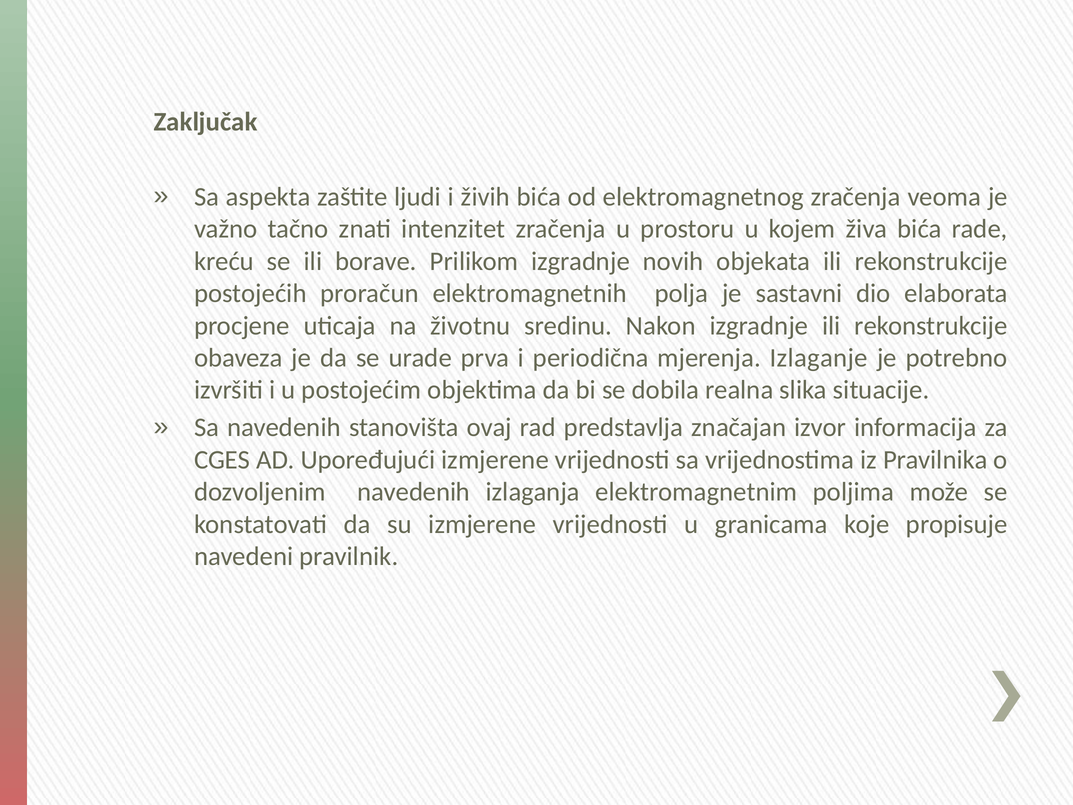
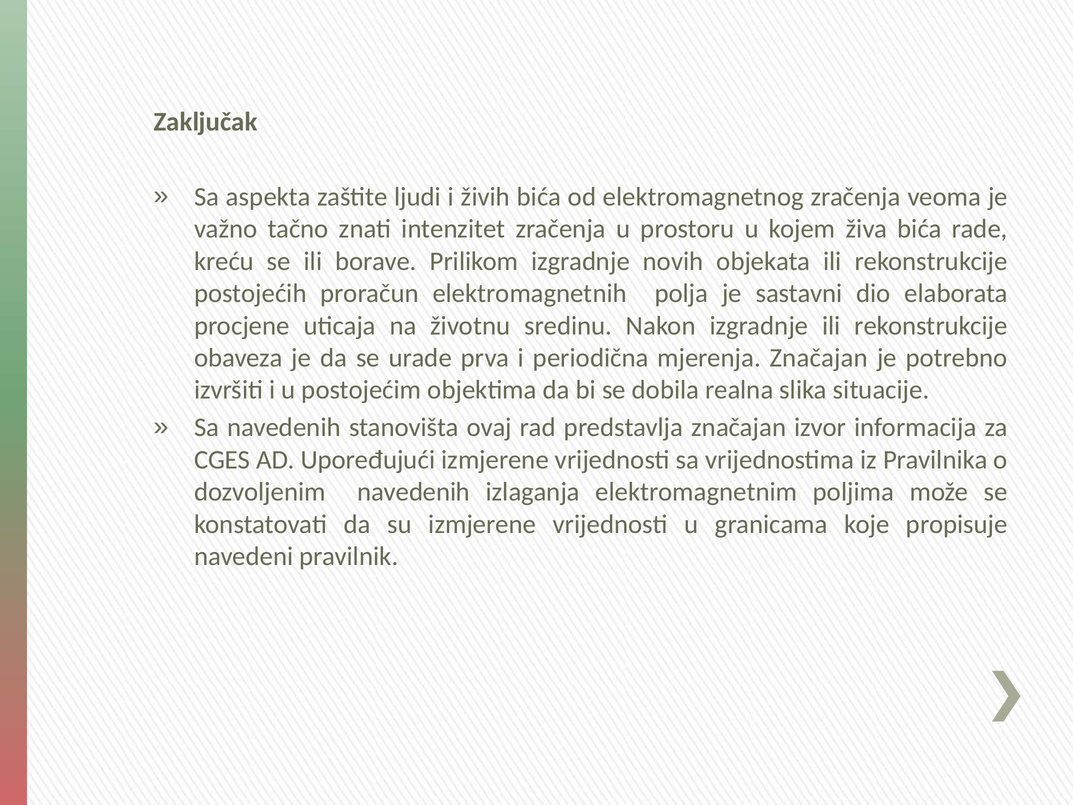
mjerenja Izlаgаnje: Izlаgаnje -> Značajan (819, 358)
